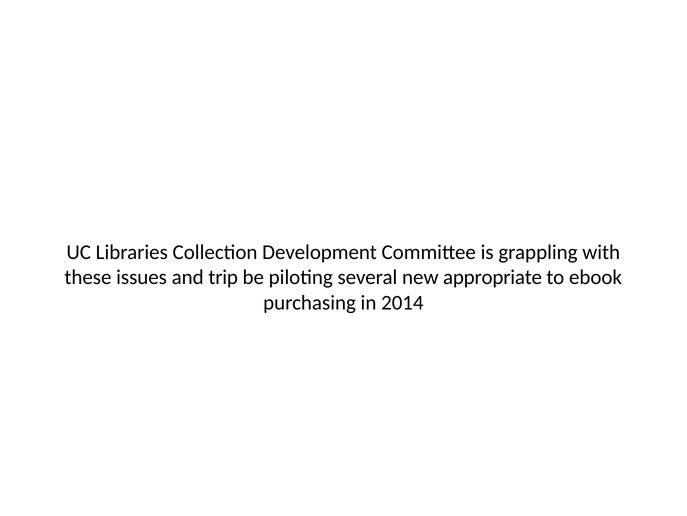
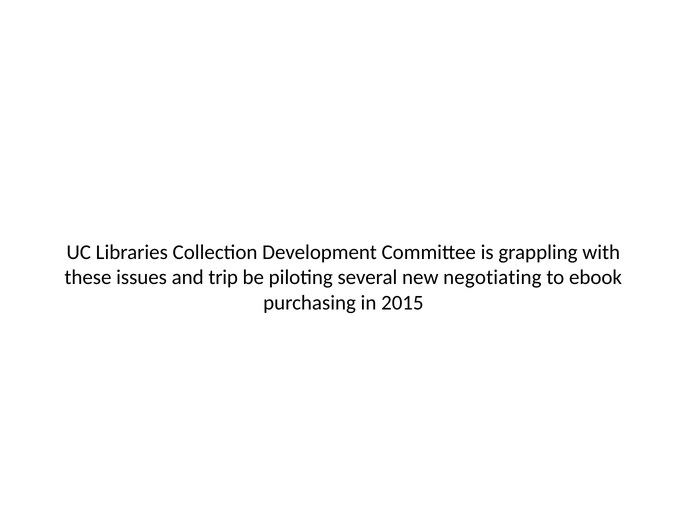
appropriate: appropriate -> negotiating (492, 277)
2014: 2014 -> 2015 (402, 302)
